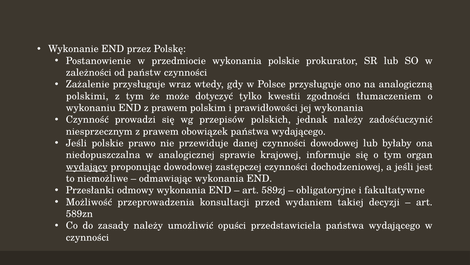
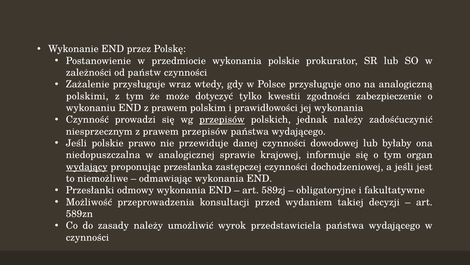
tłumaczeniem: tłumaczeniem -> zabezpieczenie (389, 96)
przepisów underline: none -> present (222, 119)
prawem obowiązek: obowiązek -> przepisów (205, 131)
proponując dowodowej: dowodowej -> przesłanka (188, 166)
opuści: opuści -> wyrok (232, 225)
